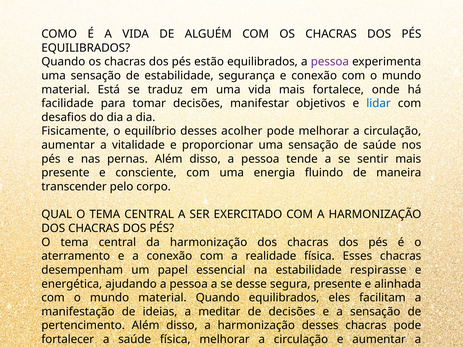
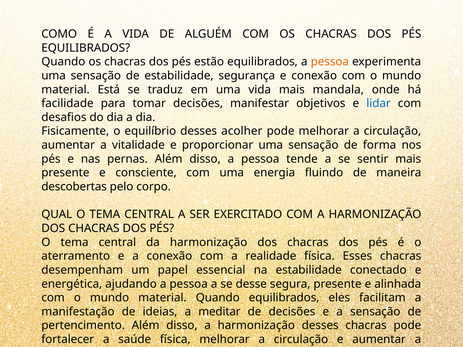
pessoa colour: purple -> orange (330, 62)
fortalece: fortalece -> mandala (338, 90)
de saúde: saúde -> forma (380, 145)
transcender: transcender -> descobertas (74, 187)
respirasse: respirasse -> conectado (378, 270)
